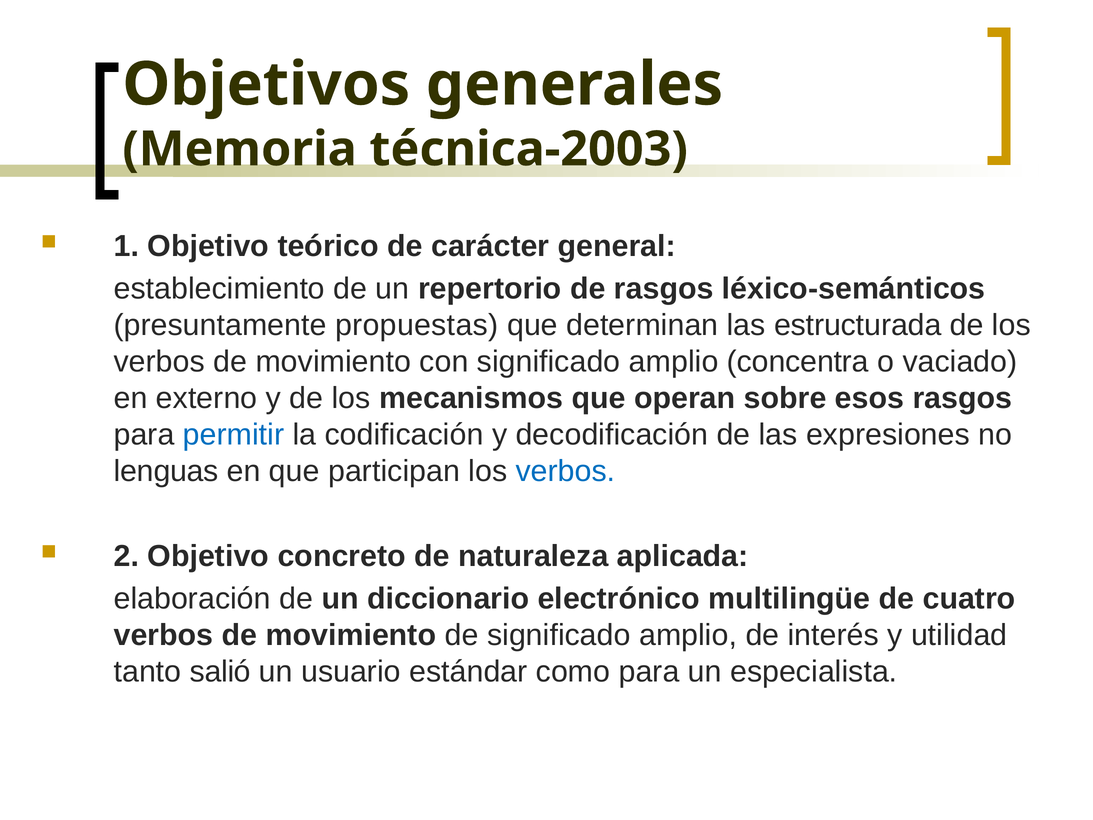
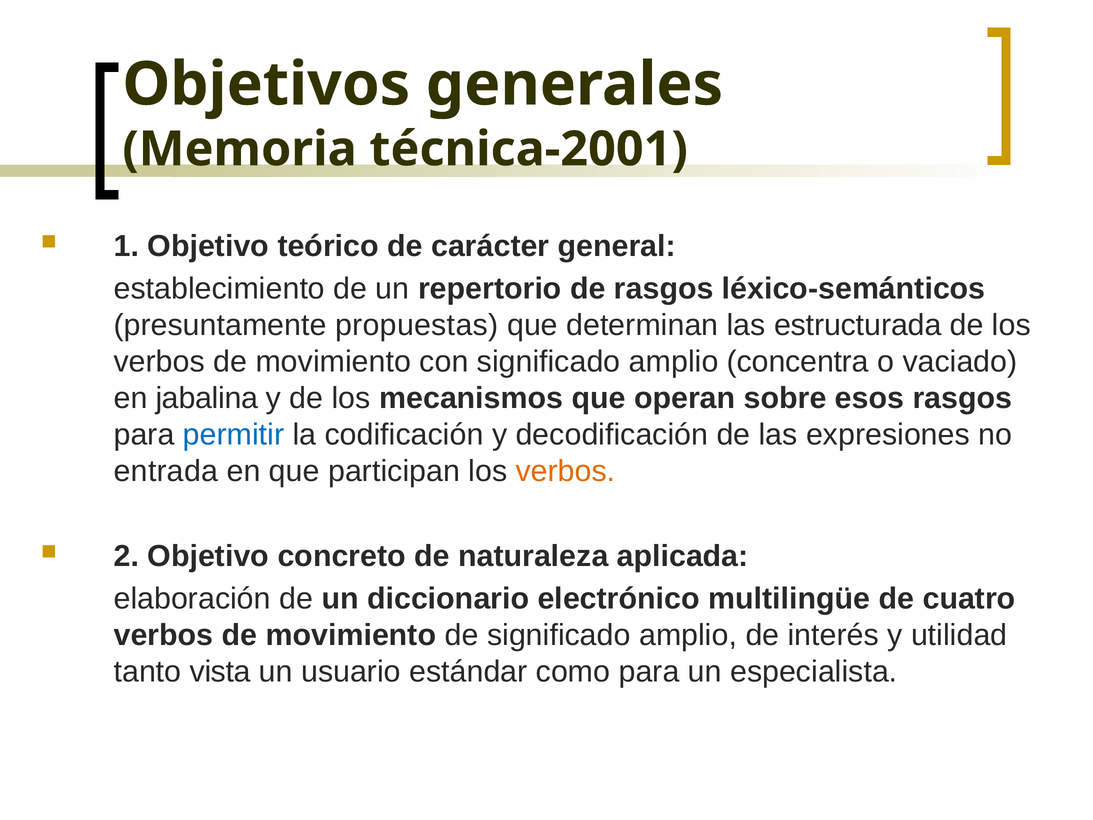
técnica-2003: técnica-2003 -> técnica-2001 (529, 149)
externo: externo -> jabalina (207, 398)
lenguas: lenguas -> entrada (166, 471)
verbos colour: blue -> orange (565, 471)
salió: salió -> vista (220, 672)
